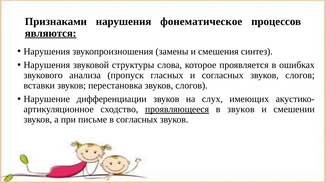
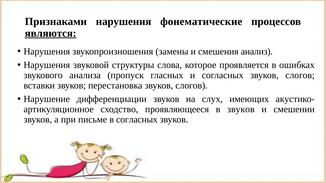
фонематическое: фонематическое -> фонематические (201, 22)
синтез: синтез -> анализ (257, 51)
проявляющееся underline: present -> none (177, 110)
